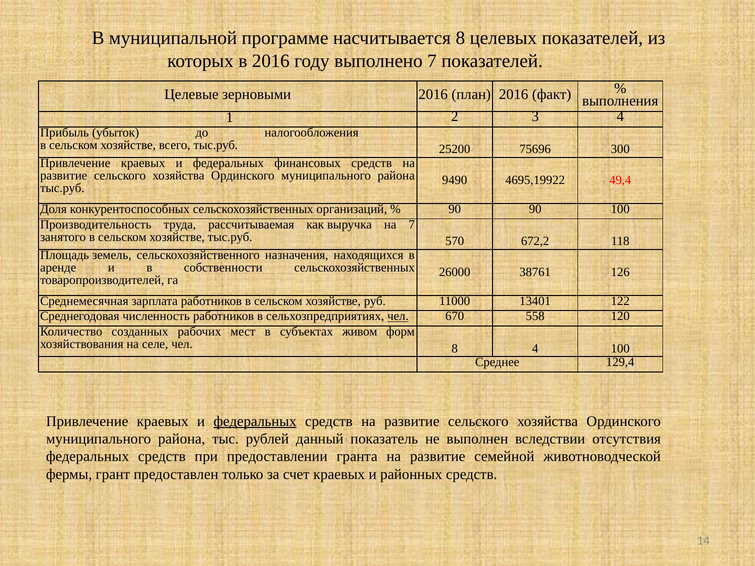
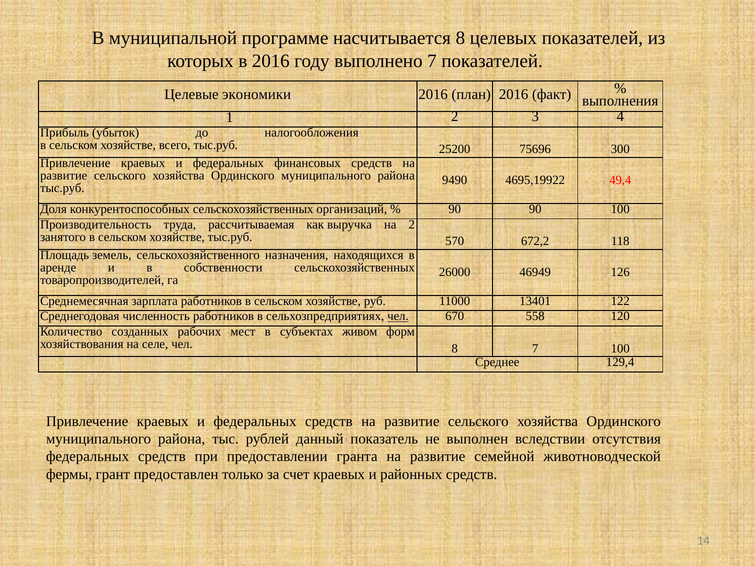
зерновыми: зерновыми -> экономики (257, 95)
на 7: 7 -> 2 (412, 225)
38761: 38761 -> 46949 (535, 272)
8 4: 4 -> 7 (535, 349)
федеральных underline: present -> none (255, 422)
